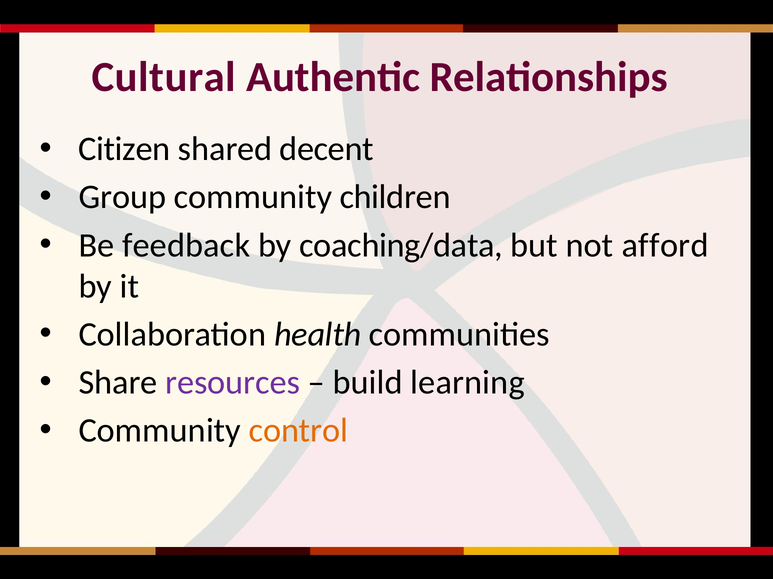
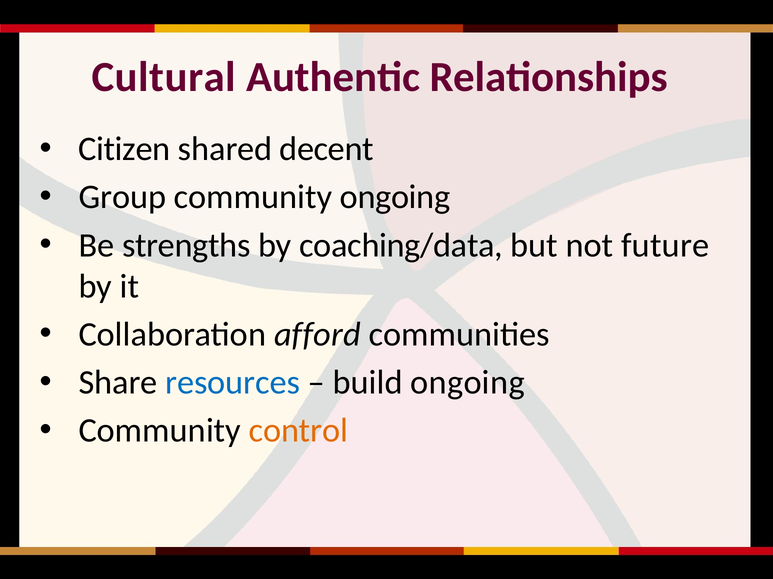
community children: children -> ongoing (395, 197)
feedback: feedback -> strengths (186, 246)
afford: afford -> future (665, 246)
health: health -> afford (317, 335)
resources colour: purple -> blue (233, 383)
build learning: learning -> ongoing (468, 383)
